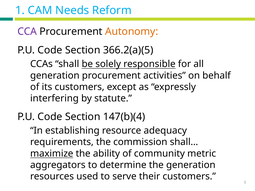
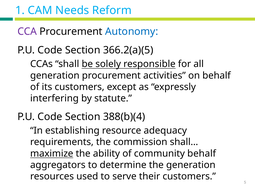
Autonomy colour: orange -> blue (132, 32)
147(b)(4: 147(b)(4 -> 388(b)(4 (124, 117)
community metric: metric -> behalf (202, 154)
